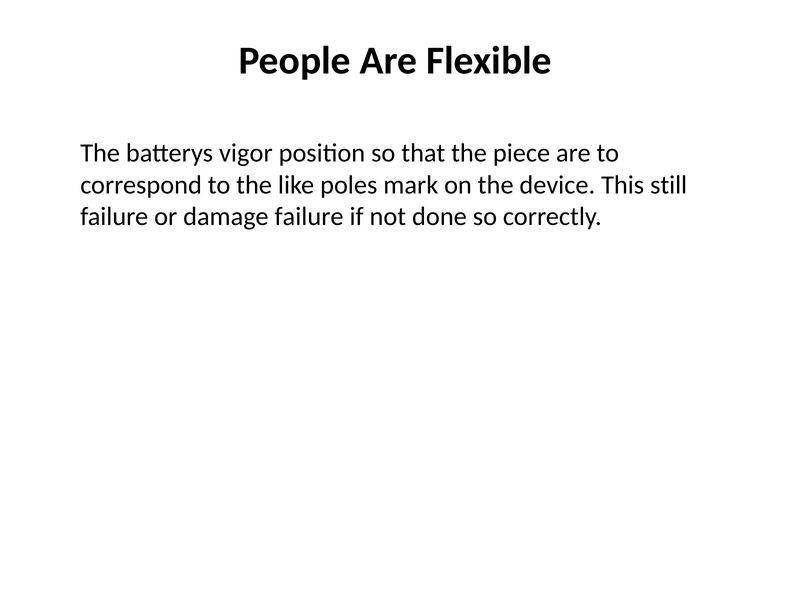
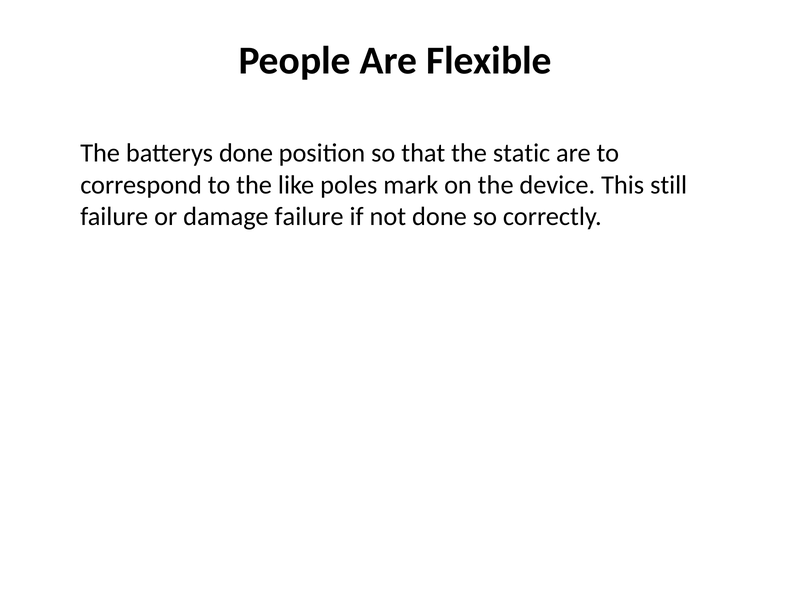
batterys vigor: vigor -> done (246, 153)
piece: piece -> static (522, 153)
